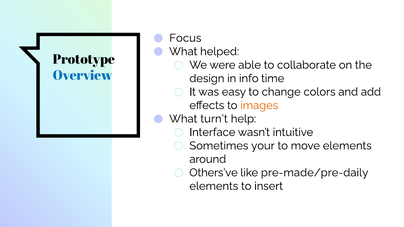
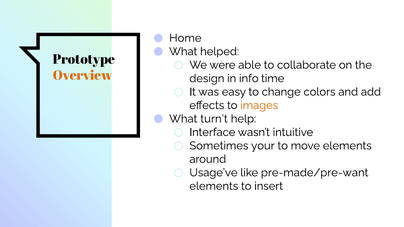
Focus: Focus -> Home (185, 38)
Overview colour: blue -> orange (82, 76)
Others’ve: Others’ve -> Usage’ve (213, 173)
pre-made/pre-daily: pre-made/pre-daily -> pre-made/pre-want (315, 173)
